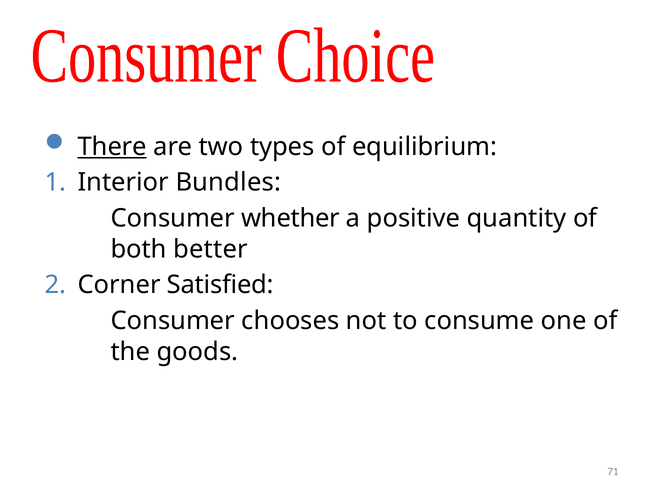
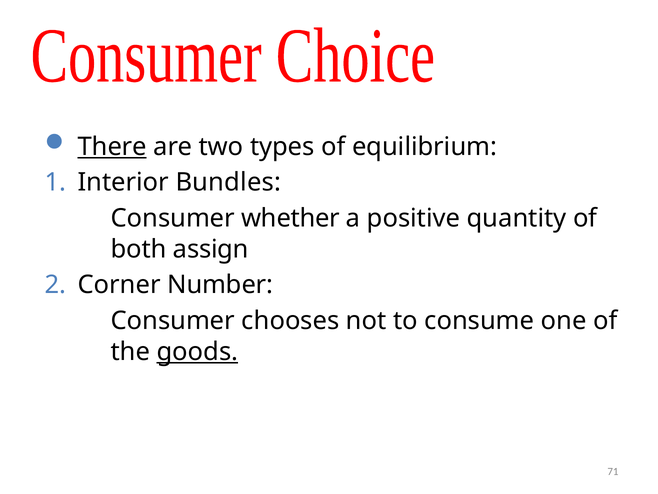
better: better -> assign (211, 249)
Satisfied: Satisfied -> Number (220, 285)
goods underline: none -> present (197, 351)
